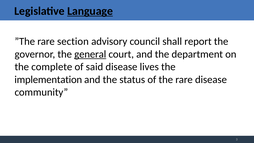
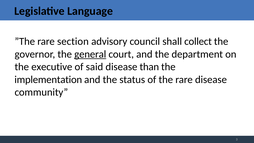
Language underline: present -> none (90, 11)
report: report -> collect (198, 41)
complete: complete -> executive (52, 67)
lives: lives -> than (149, 67)
